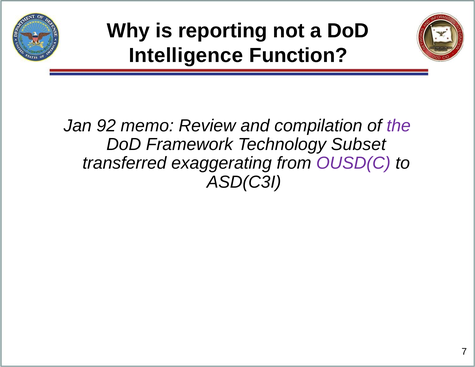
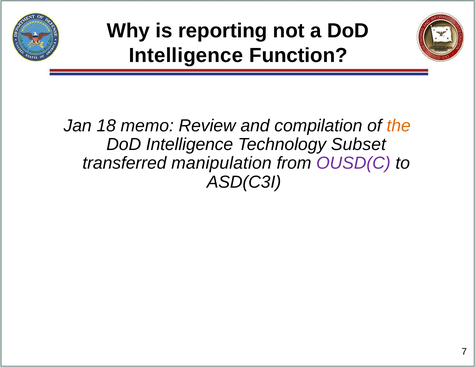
92: 92 -> 18 (106, 126)
the colour: purple -> orange (399, 126)
Framework: Framework -> Intelligence (190, 144)
exaggerating: exaggerating -> manipulation (221, 163)
